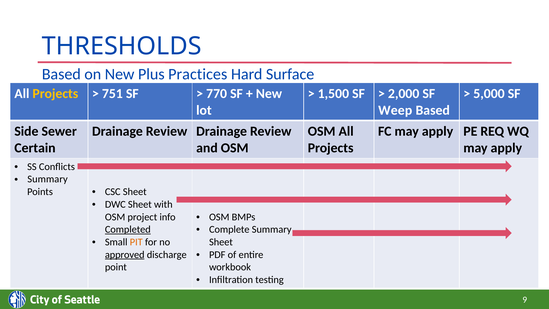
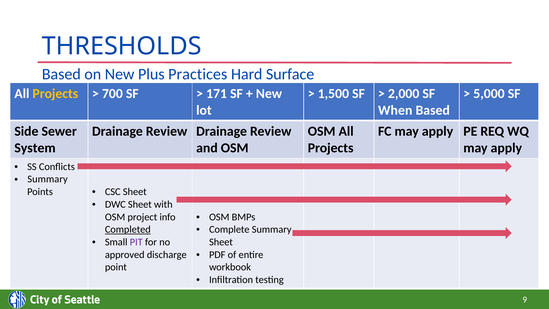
751: 751 -> 700 (112, 93)
770: 770 -> 171 (217, 93)
Weep: Weep -> When (395, 110)
Certain: Certain -> System (35, 148)
PIT colour: orange -> purple (136, 242)
approved underline: present -> none (125, 255)
